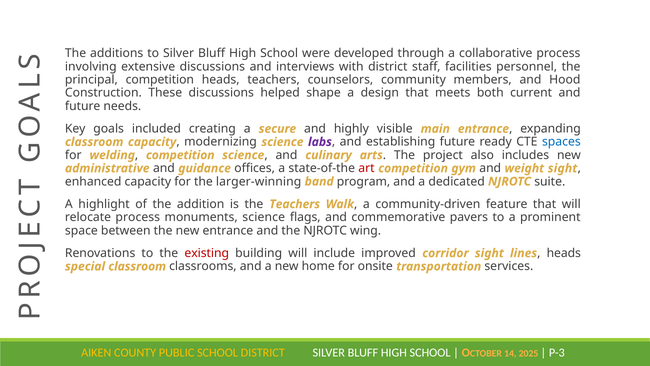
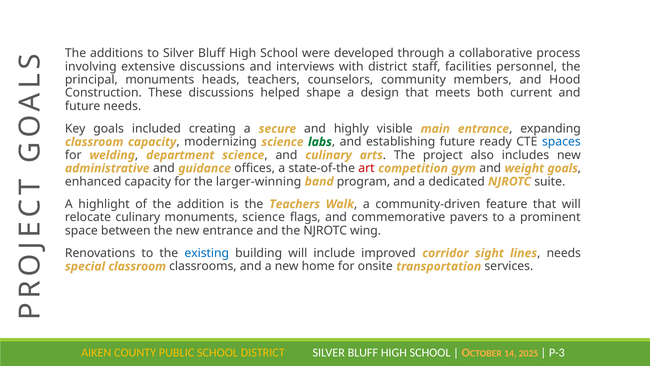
principal competition: competition -> monuments (160, 80)
labs colour: purple -> green (320, 142)
competition: competition -> department (180, 155)
weight sight: sight -> goals (563, 168)
relocate process: process -> culinary (138, 217)
existing colour: red -> blue (207, 253)
heads: heads -> needs (564, 253)
